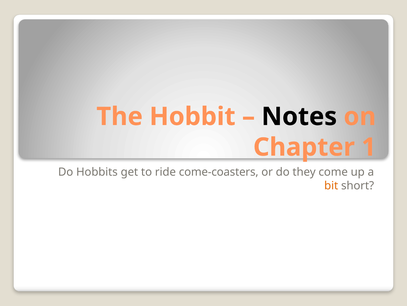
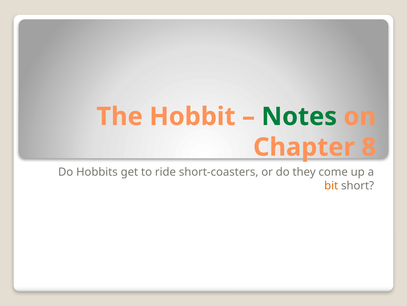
Notes colour: black -> green (299, 116)
1: 1 -> 8 (369, 147)
come-coasters: come-coasters -> short-coasters (219, 172)
